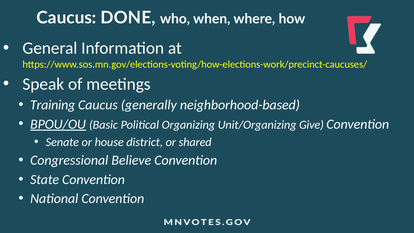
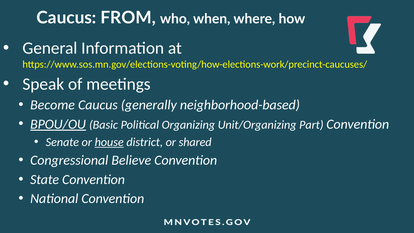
DONE: DONE -> FROM (128, 18)
Training: Training -> Become (53, 105)
Give: Give -> Part (311, 125)
house underline: none -> present (109, 142)
